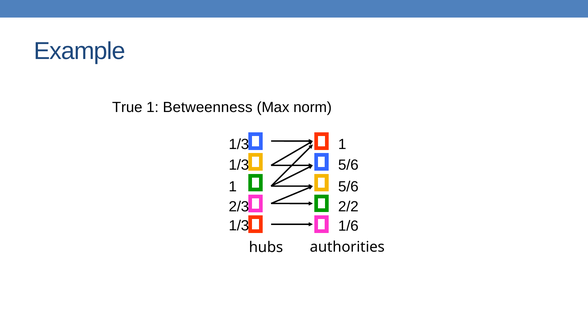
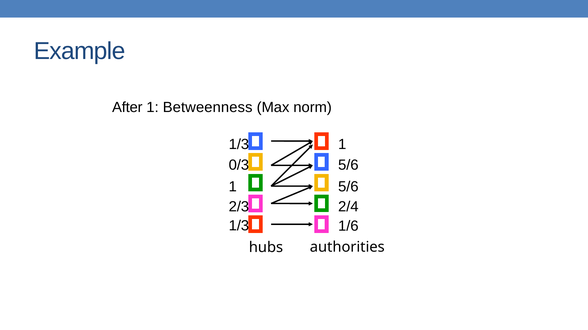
True: True -> After (127, 108)
1/3: 1/3 -> 0/3 (239, 165)
2/2: 2/2 -> 2/4 (348, 207)
